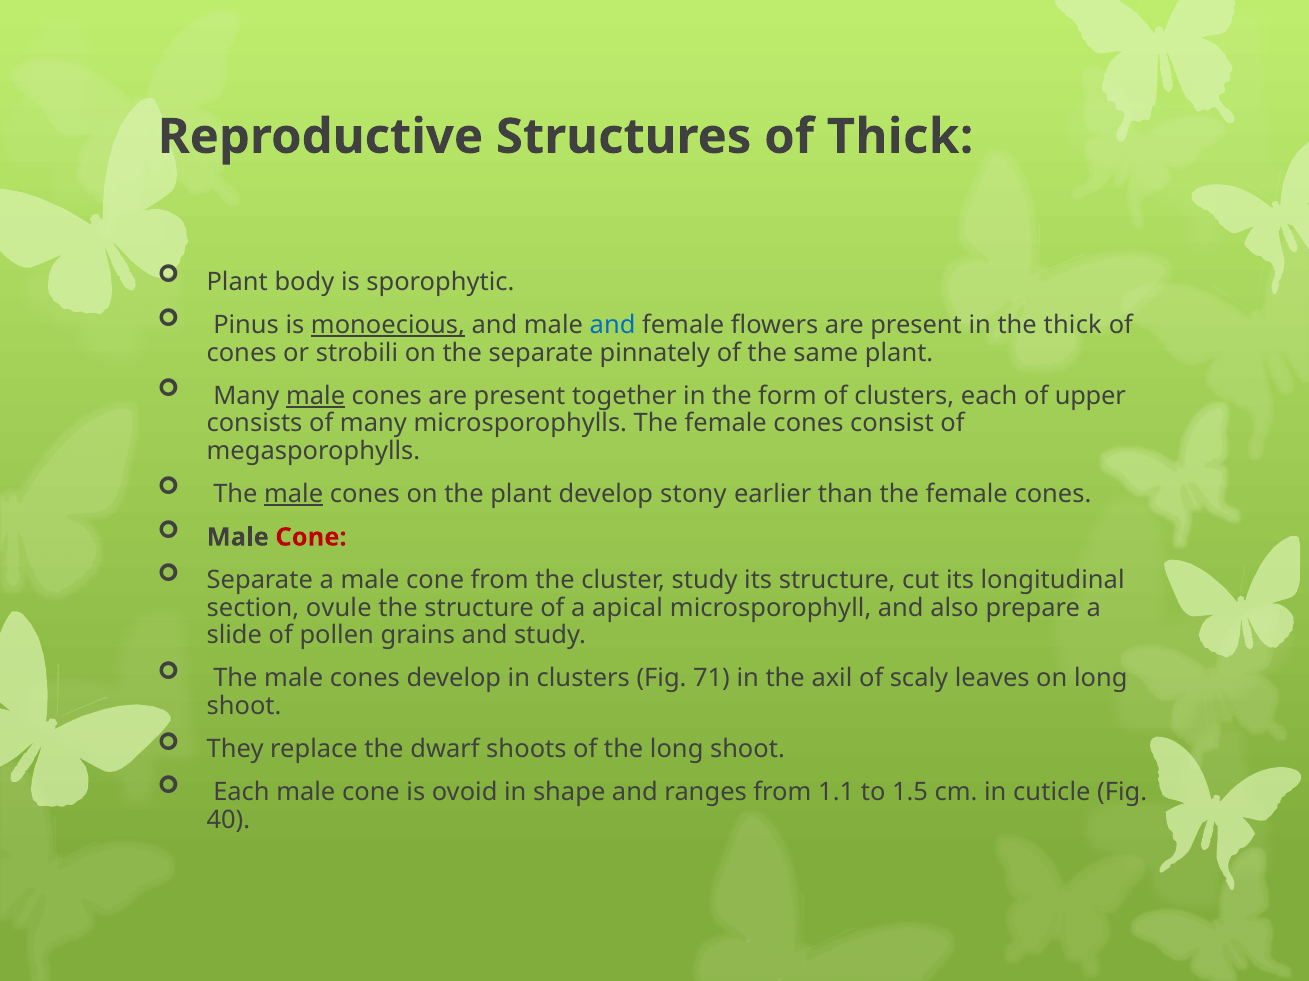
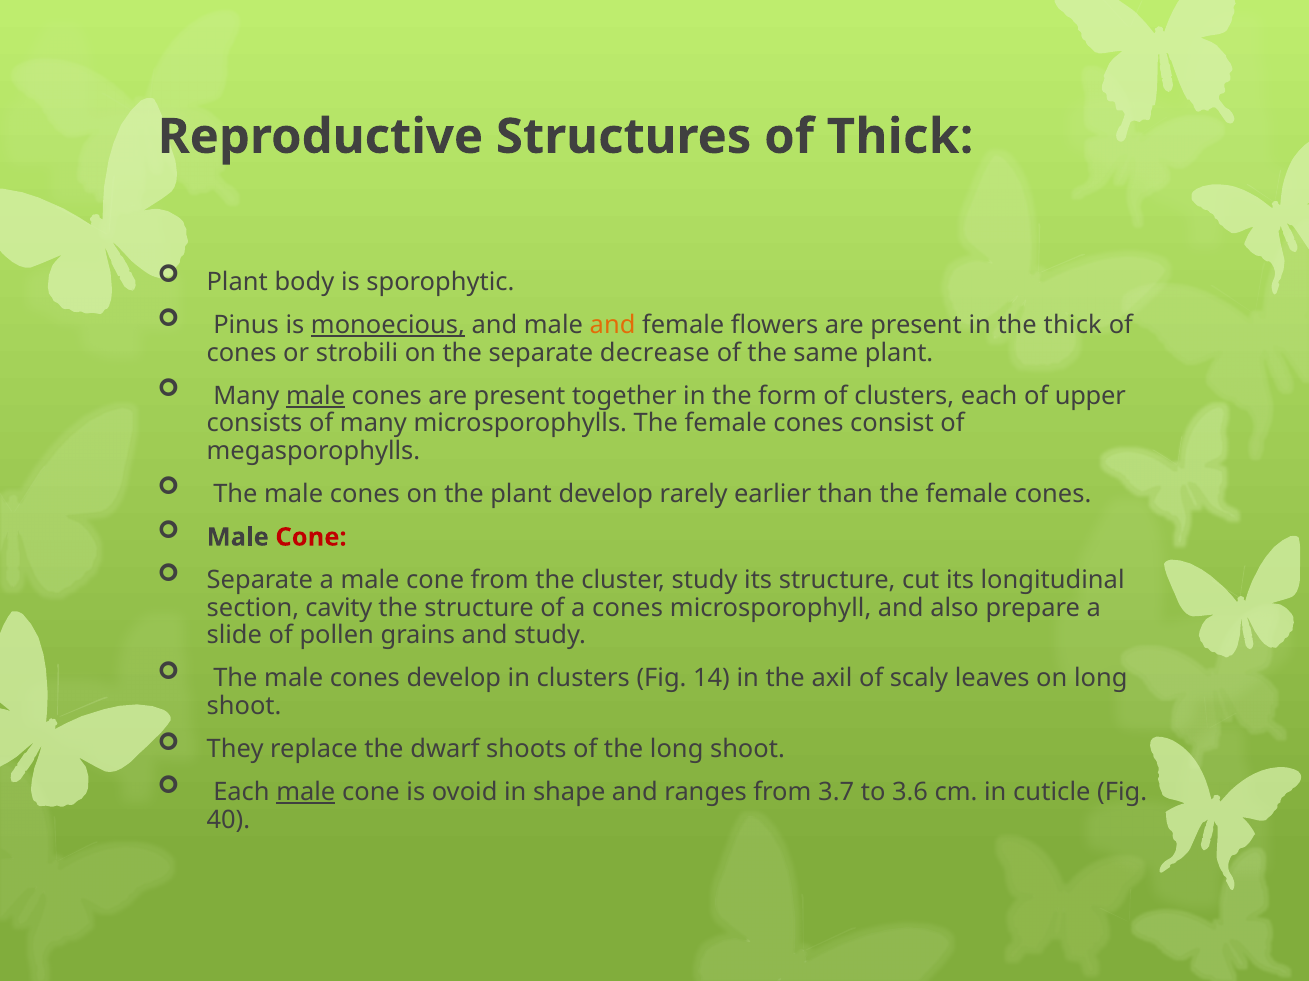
and colour: blue -> orange (613, 325)
pinnately: pinnately -> decrease (655, 353)
male underline: present -> none (294, 494)
stony: stony -> rarely (694, 494)
ovule: ovule -> cavity (339, 608)
a apical: apical -> cones (628, 608)
71: 71 -> 14 (711, 679)
male underline: none -> present (306, 793)
1.1: 1.1 -> 3.7 (836, 793)
1.5: 1.5 -> 3.6 (910, 793)
